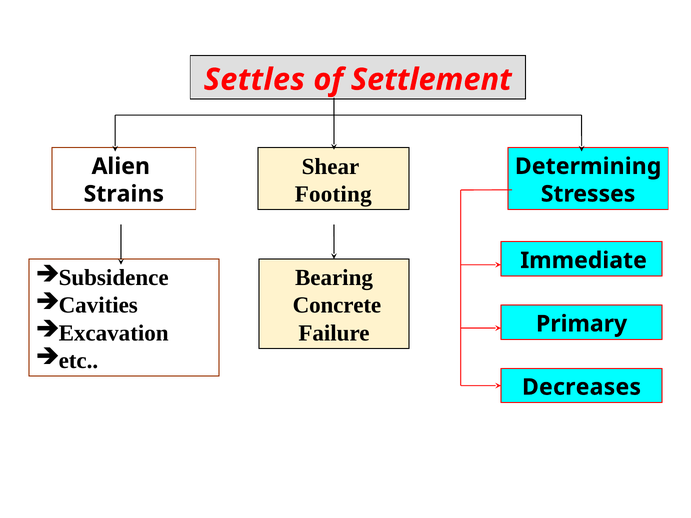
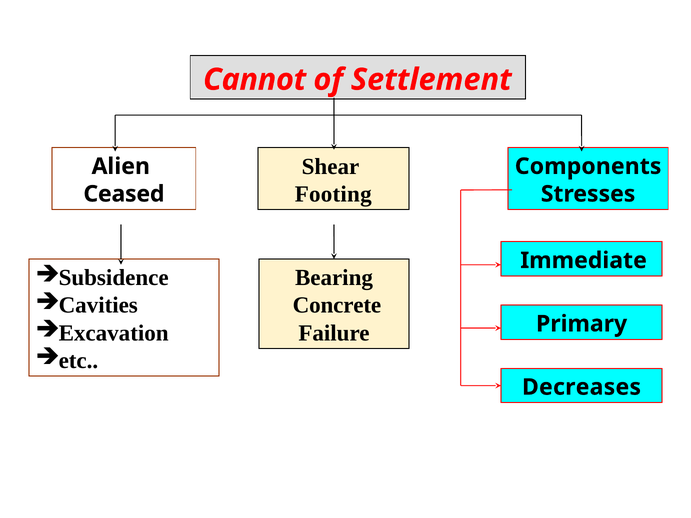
Settles: Settles -> Cannot (255, 80)
Determining: Determining -> Components (588, 166)
Strains: Strains -> Ceased (124, 194)
